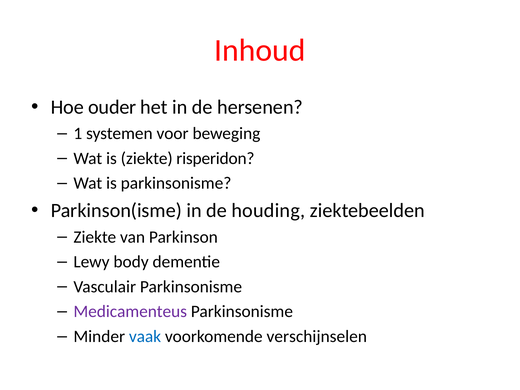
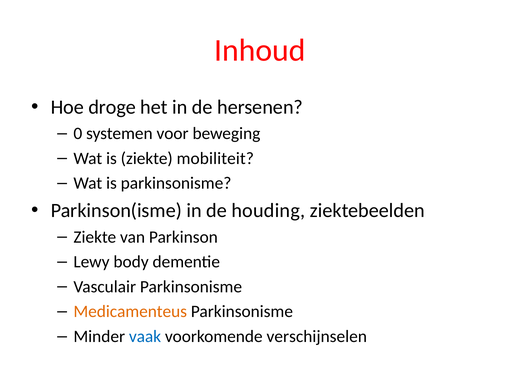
ouder: ouder -> droge (112, 107)
1: 1 -> 0 (78, 134)
risperidon: risperidon -> mobiliteit (215, 158)
Medicamenteus colour: purple -> orange (130, 312)
